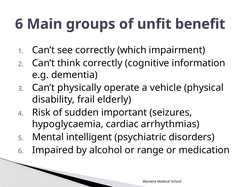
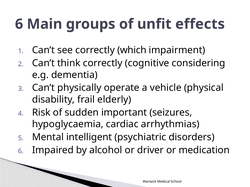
benefit: benefit -> effects (200, 24)
information: information -> considering (199, 63)
range: range -> driver (150, 150)
